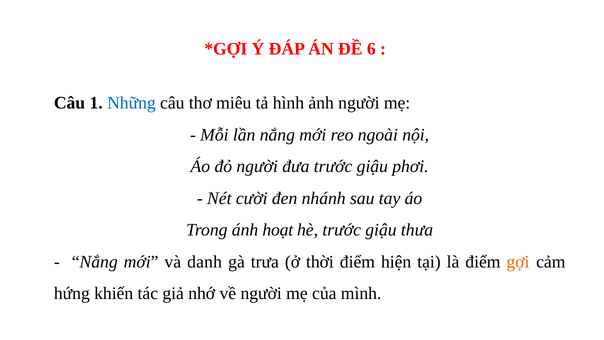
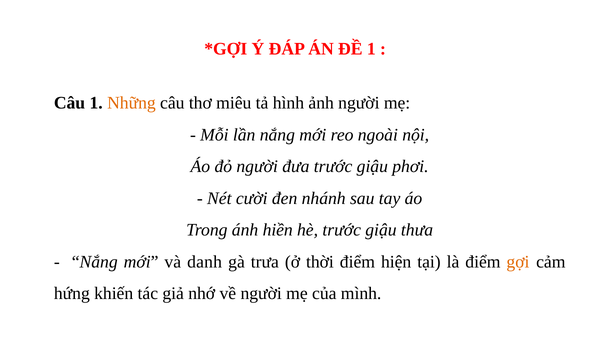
ĐỀ 6: 6 -> 1 (371, 49)
Những colour: blue -> orange (131, 103)
hoạt: hoạt -> hiền (278, 230)
